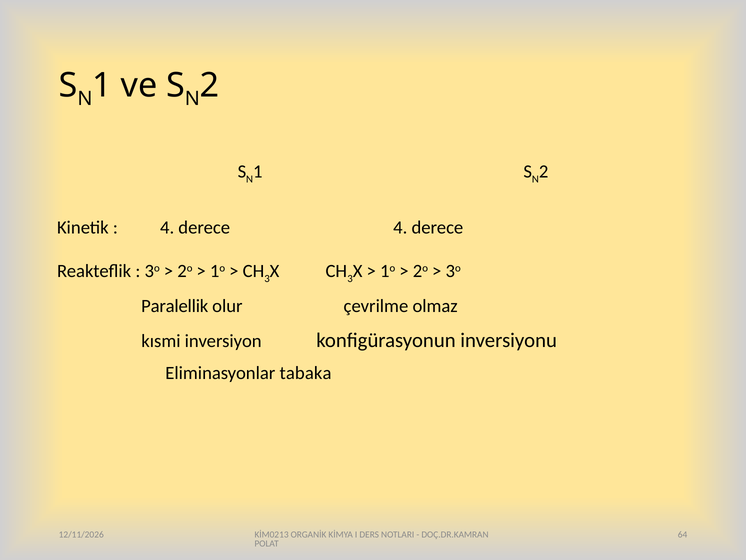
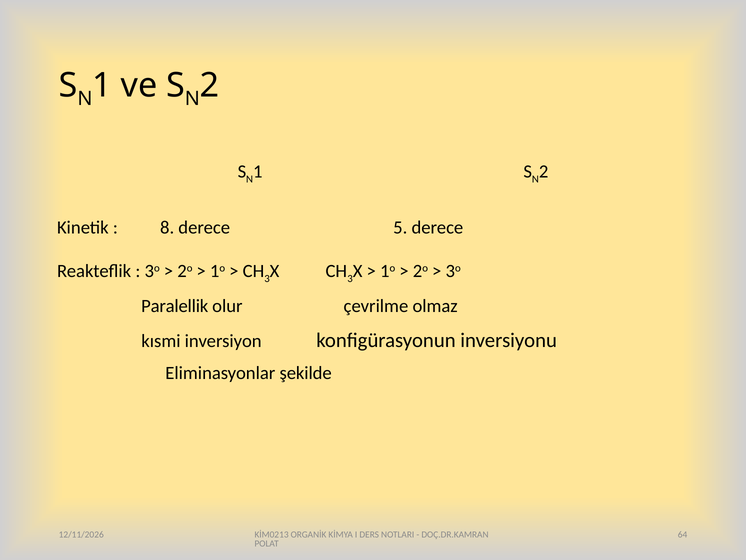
4: 4 -> 8 (167, 228)
derece 4: 4 -> 5 (400, 228)
tabaka: tabaka -> şekilde (306, 373)
